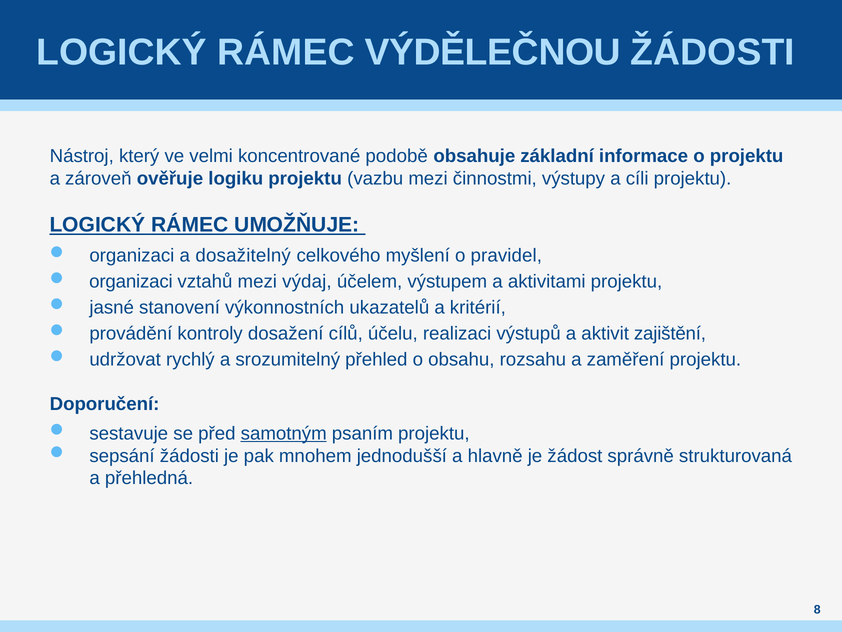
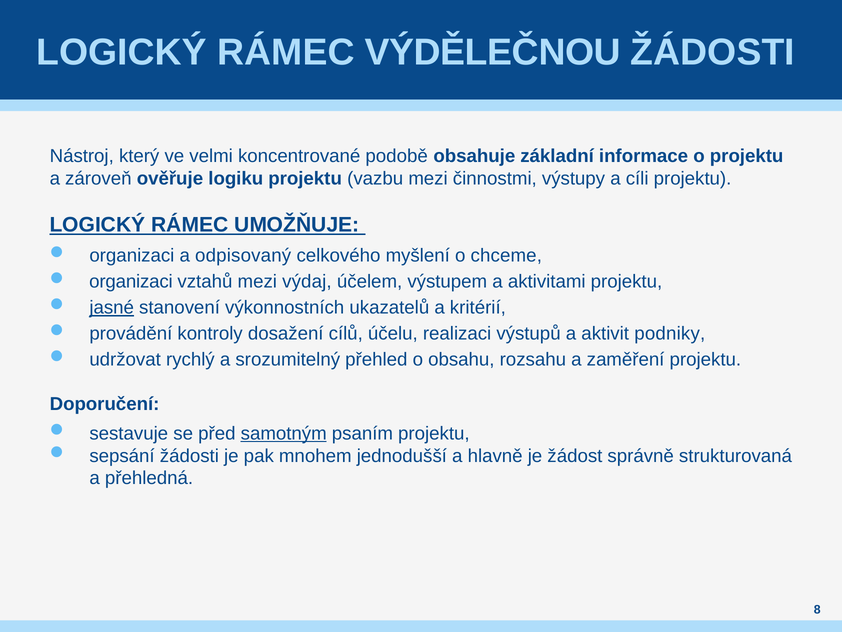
dosažitelný: dosažitelný -> odpisovaný (243, 256)
pravidel: pravidel -> chceme (506, 256)
jasné underline: none -> present (112, 307)
zajištění: zajištění -> podniky (670, 333)
